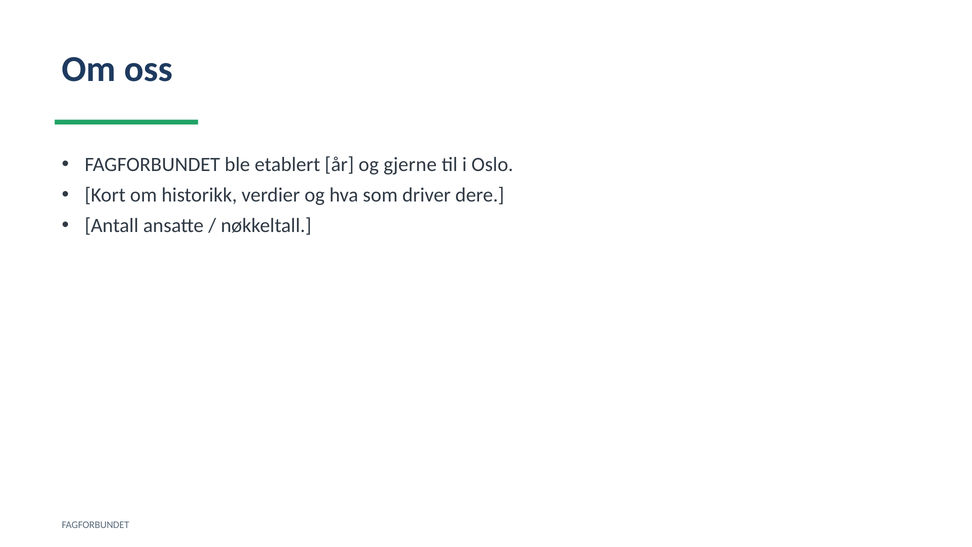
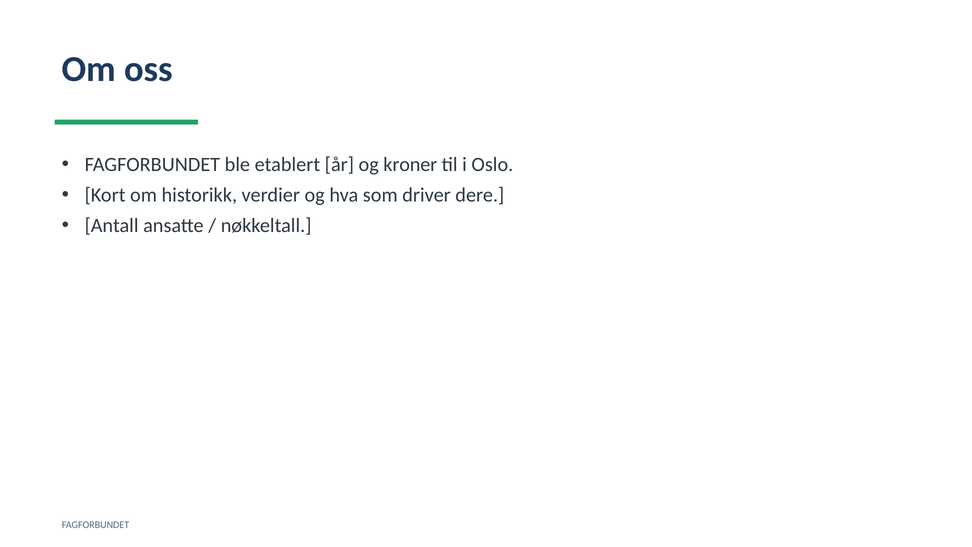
gjerne: gjerne -> kroner (410, 165)
